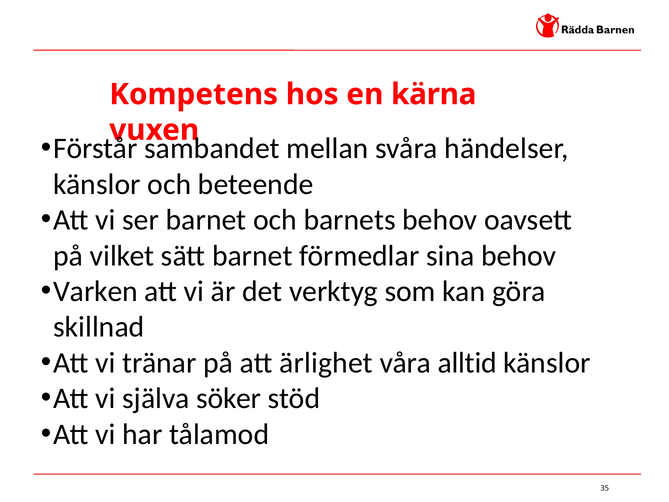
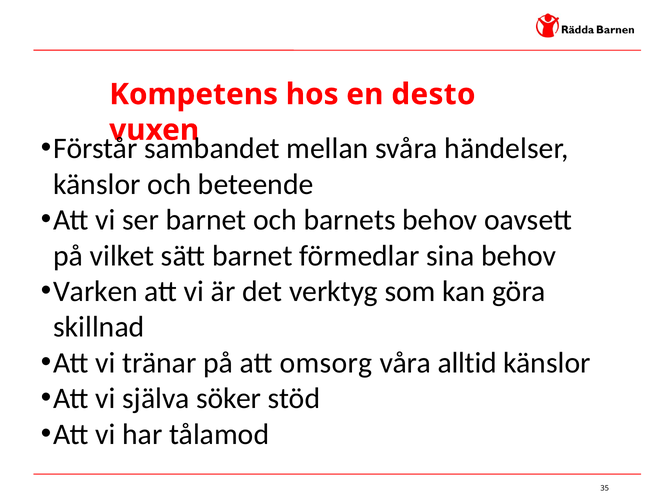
kärna: kärna -> desto (433, 94)
ärlighet: ärlighet -> omsorg (326, 363)
